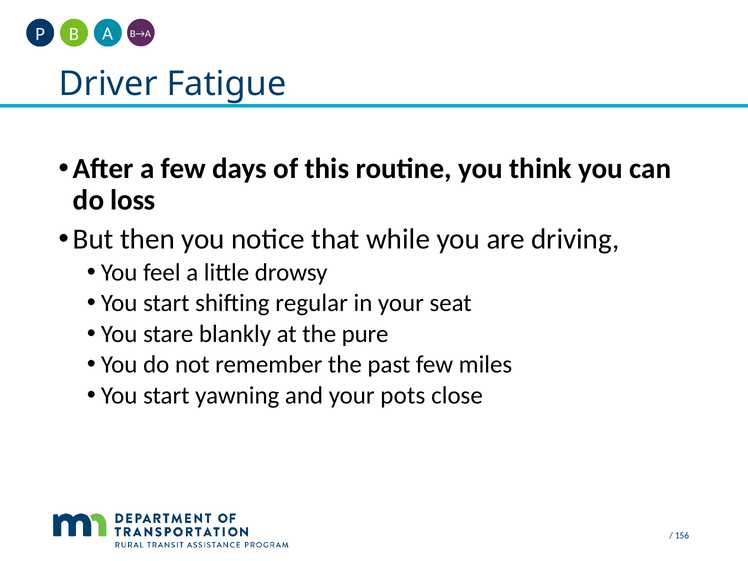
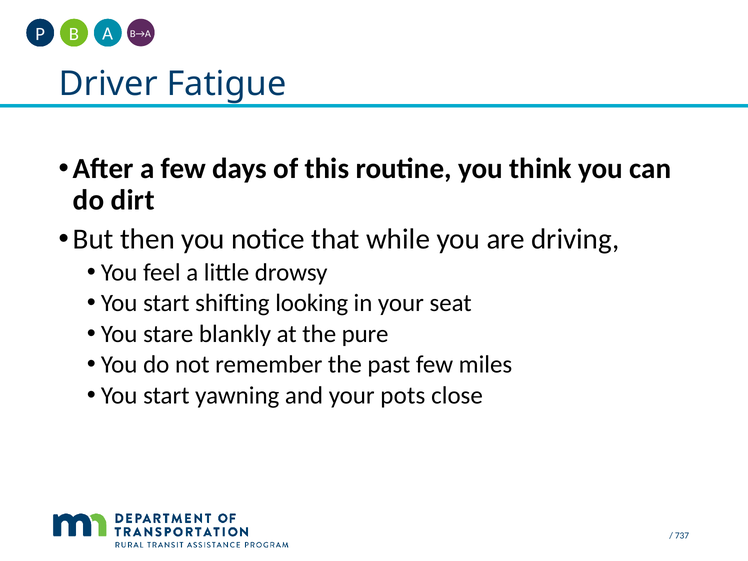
loss: loss -> dirt (133, 200)
regular: regular -> looking (312, 303)
156: 156 -> 737 (682, 535)
